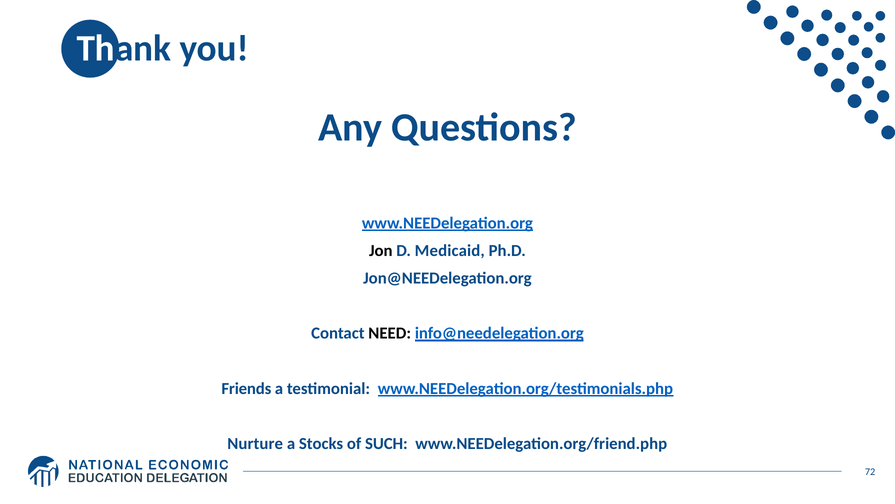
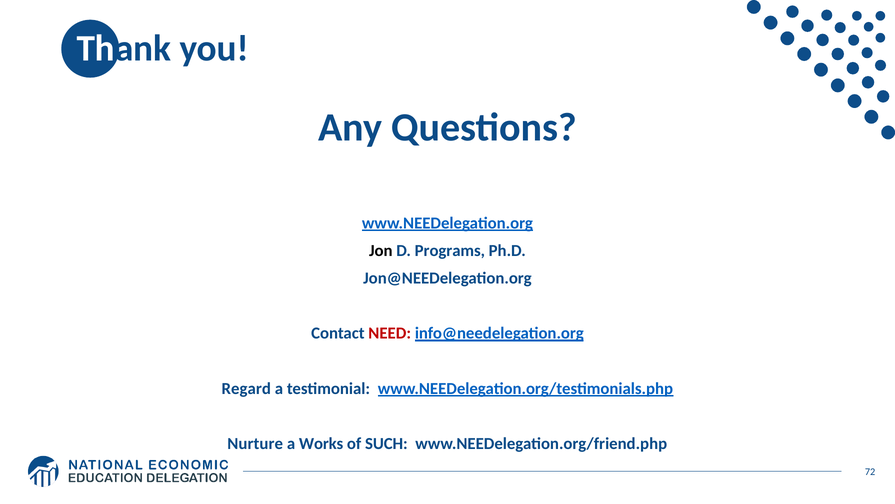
Medicaid: Medicaid -> Programs (450, 250)
NEED colour: black -> red (390, 333)
Friends: Friends -> Regard (246, 388)
Stocks: Stocks -> Works (321, 443)
